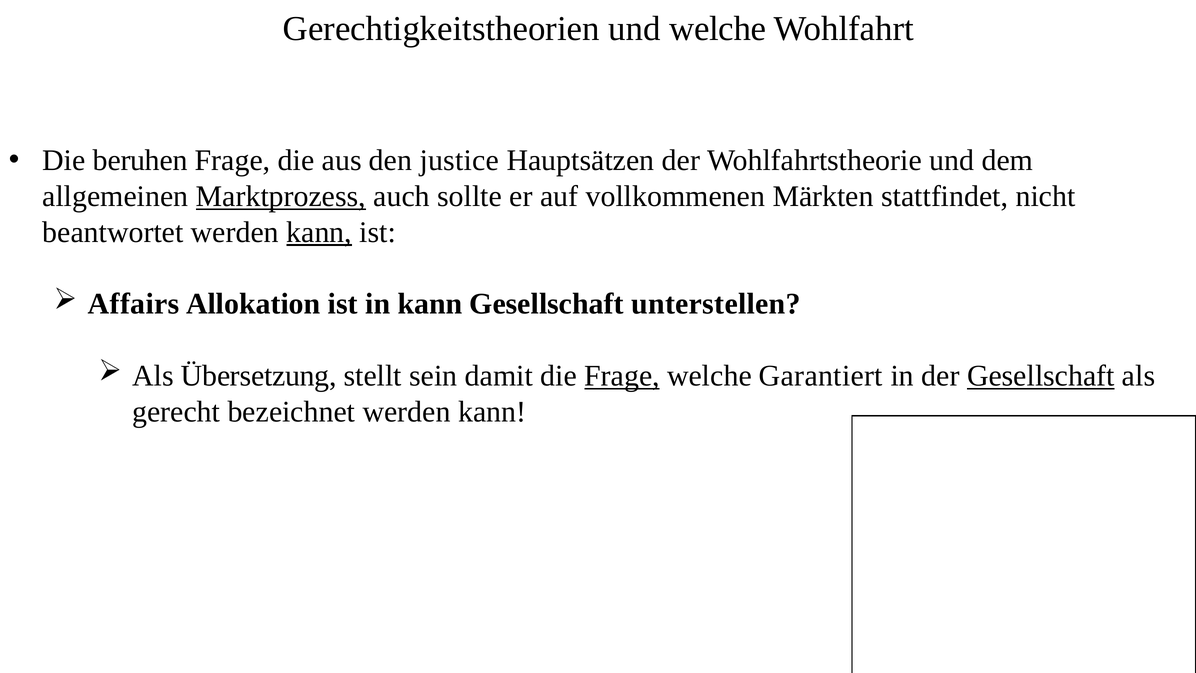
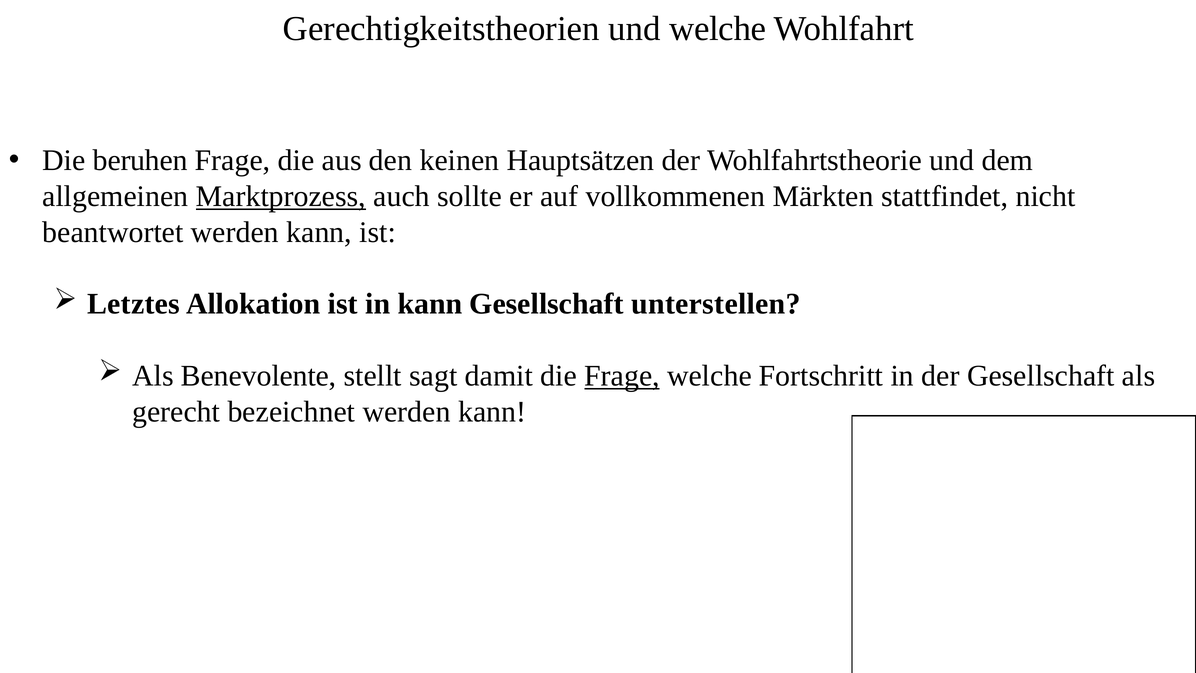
justice: justice -> keinen (459, 160)
kann underline: present -> none (319, 232)
Affairs: Affairs -> Letztes (134, 304)
Übersetzung: Übersetzung -> Benevolente (259, 376)
sein: sein -> sagt (433, 376)
Garantiert: Garantiert -> Fortschritt (821, 376)
Gesellschaft underline: present -> none (1041, 376)
